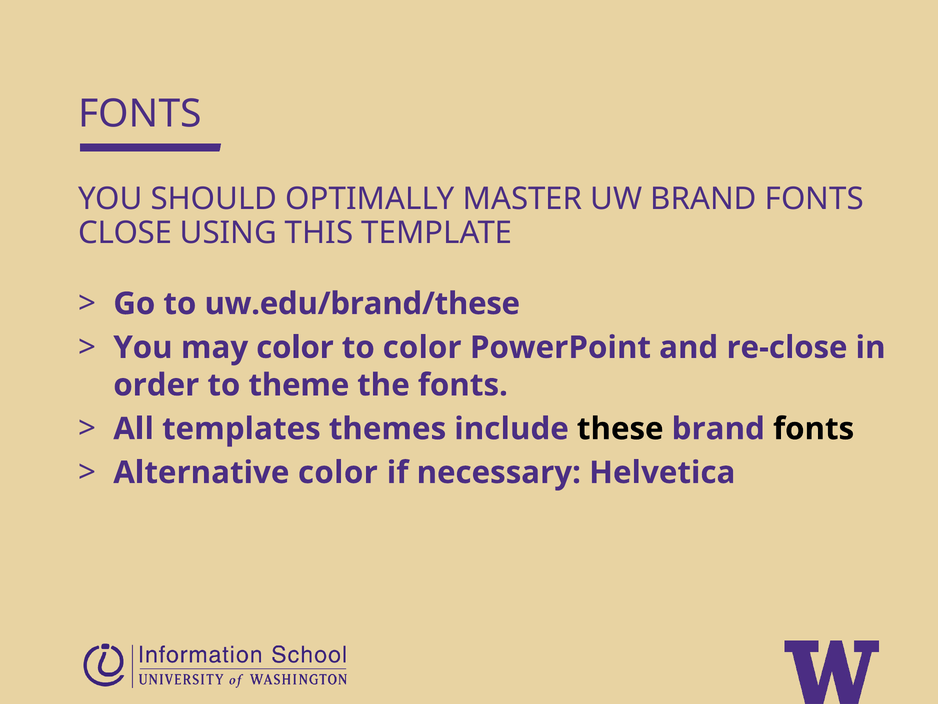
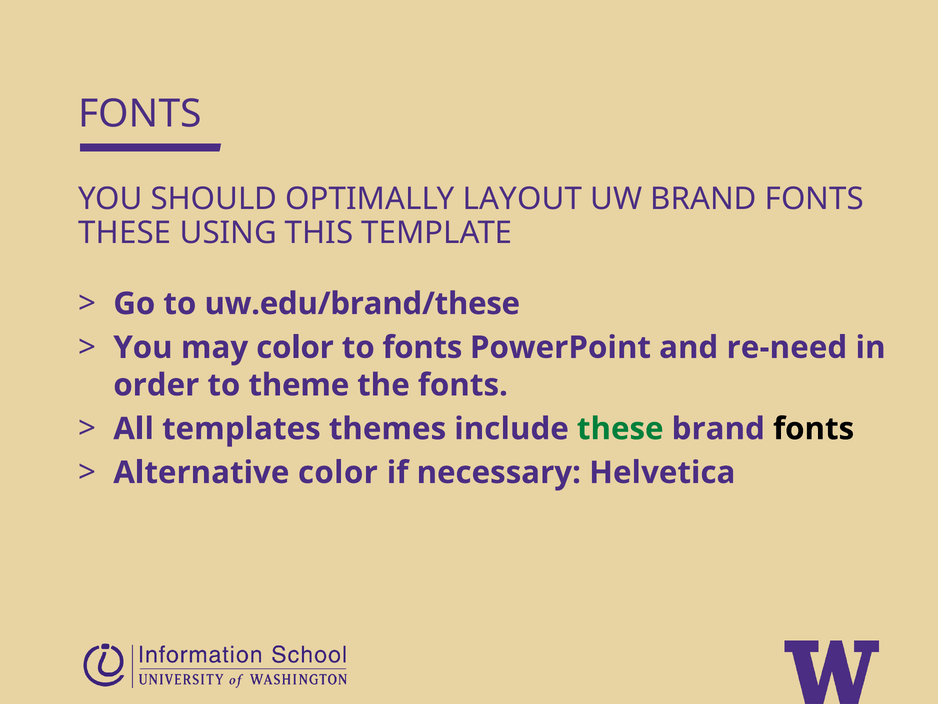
MASTER: MASTER -> LAYOUT (522, 199)
CLOSE: CLOSE -> THESE (125, 233)
to color: color -> fonts (422, 347)
re-close: re-close -> re-need (787, 347)
these colour: black -> green (620, 429)
